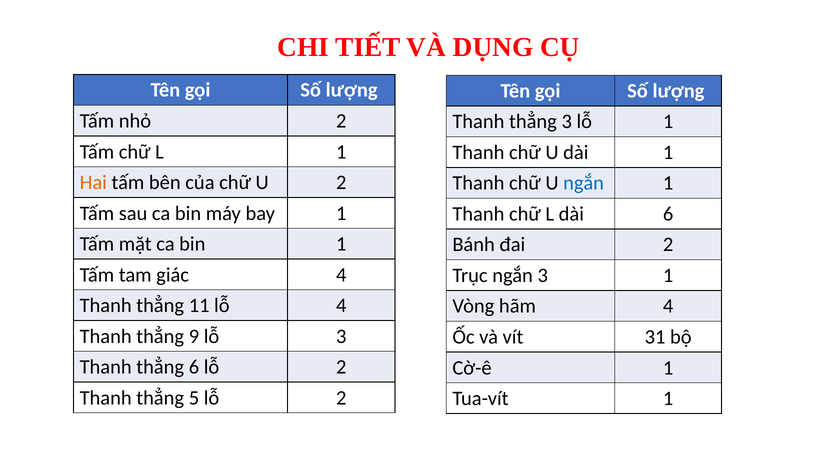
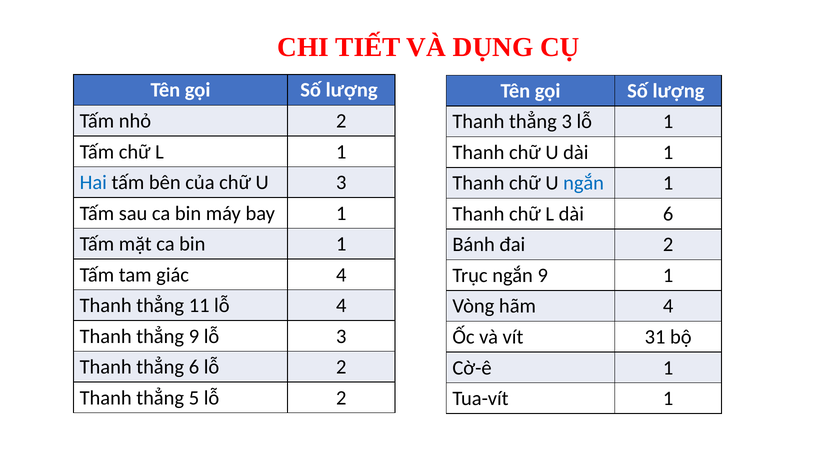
Hai colour: orange -> blue (93, 183)
U 2: 2 -> 3 (341, 183)
ngắn 3: 3 -> 9 (543, 276)
